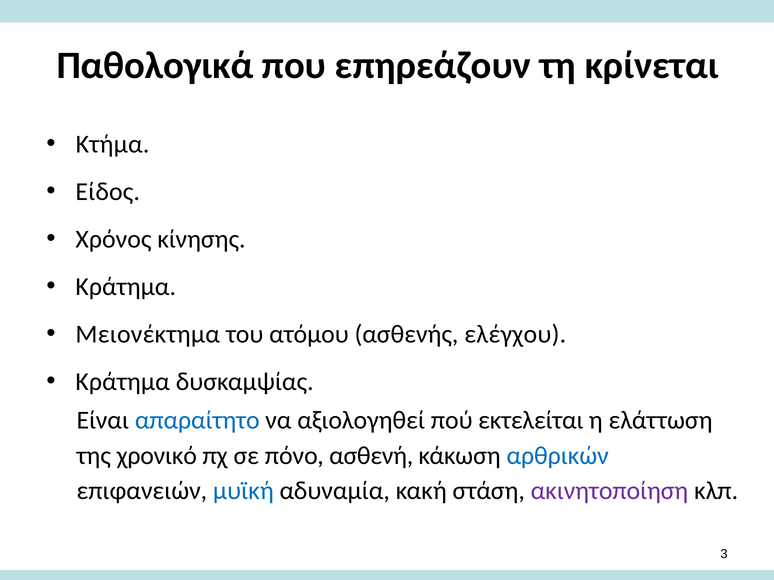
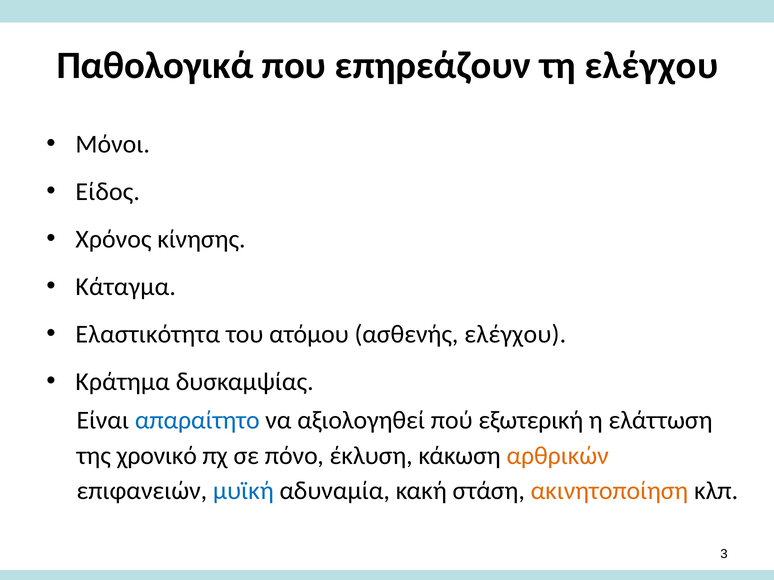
τη κρίνεται: κρίνεται -> ελέγχου (651, 66)
Κτήμα: Κτήμα -> Μόνοι (113, 144)
Κράτημα: Κράτημα -> Κάταγμα (126, 287)
Μειονέκτημα: Μειονέκτημα -> Ελαστικότητα (148, 335)
εκτελείται: εκτελείται -> εξωτερική (531, 421)
ασθενή: ασθενή -> έκλυση (371, 456)
αρθρικών colour: blue -> orange (558, 456)
ακινητοποίηση colour: purple -> orange (609, 491)
